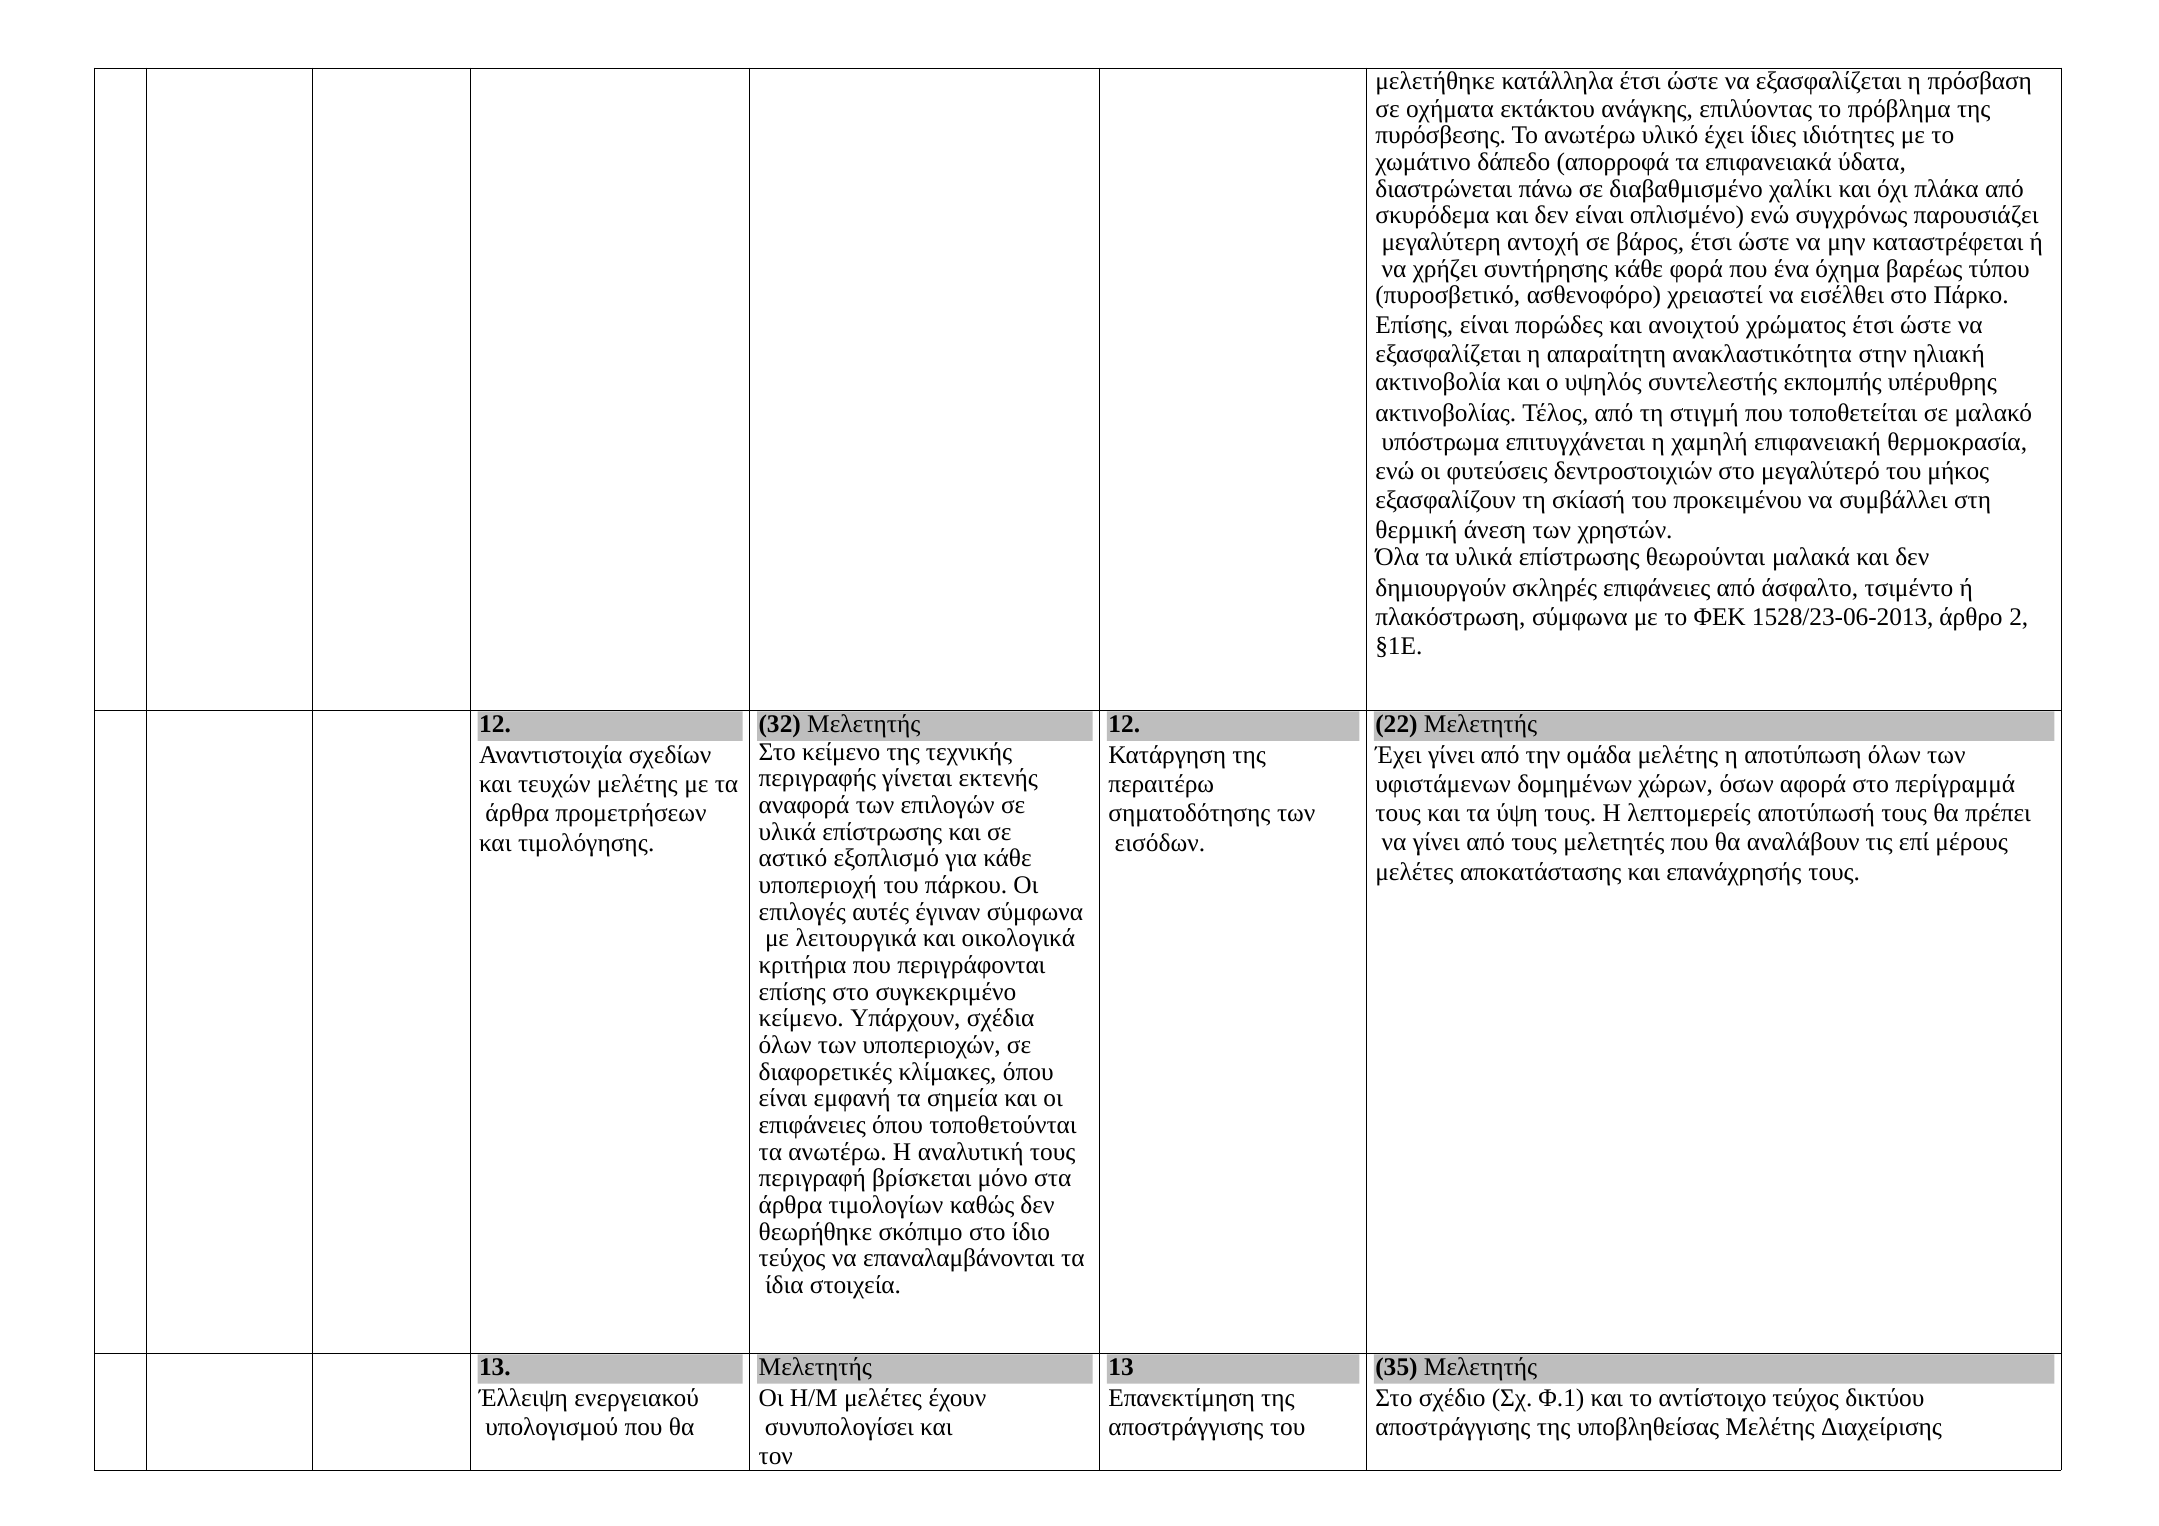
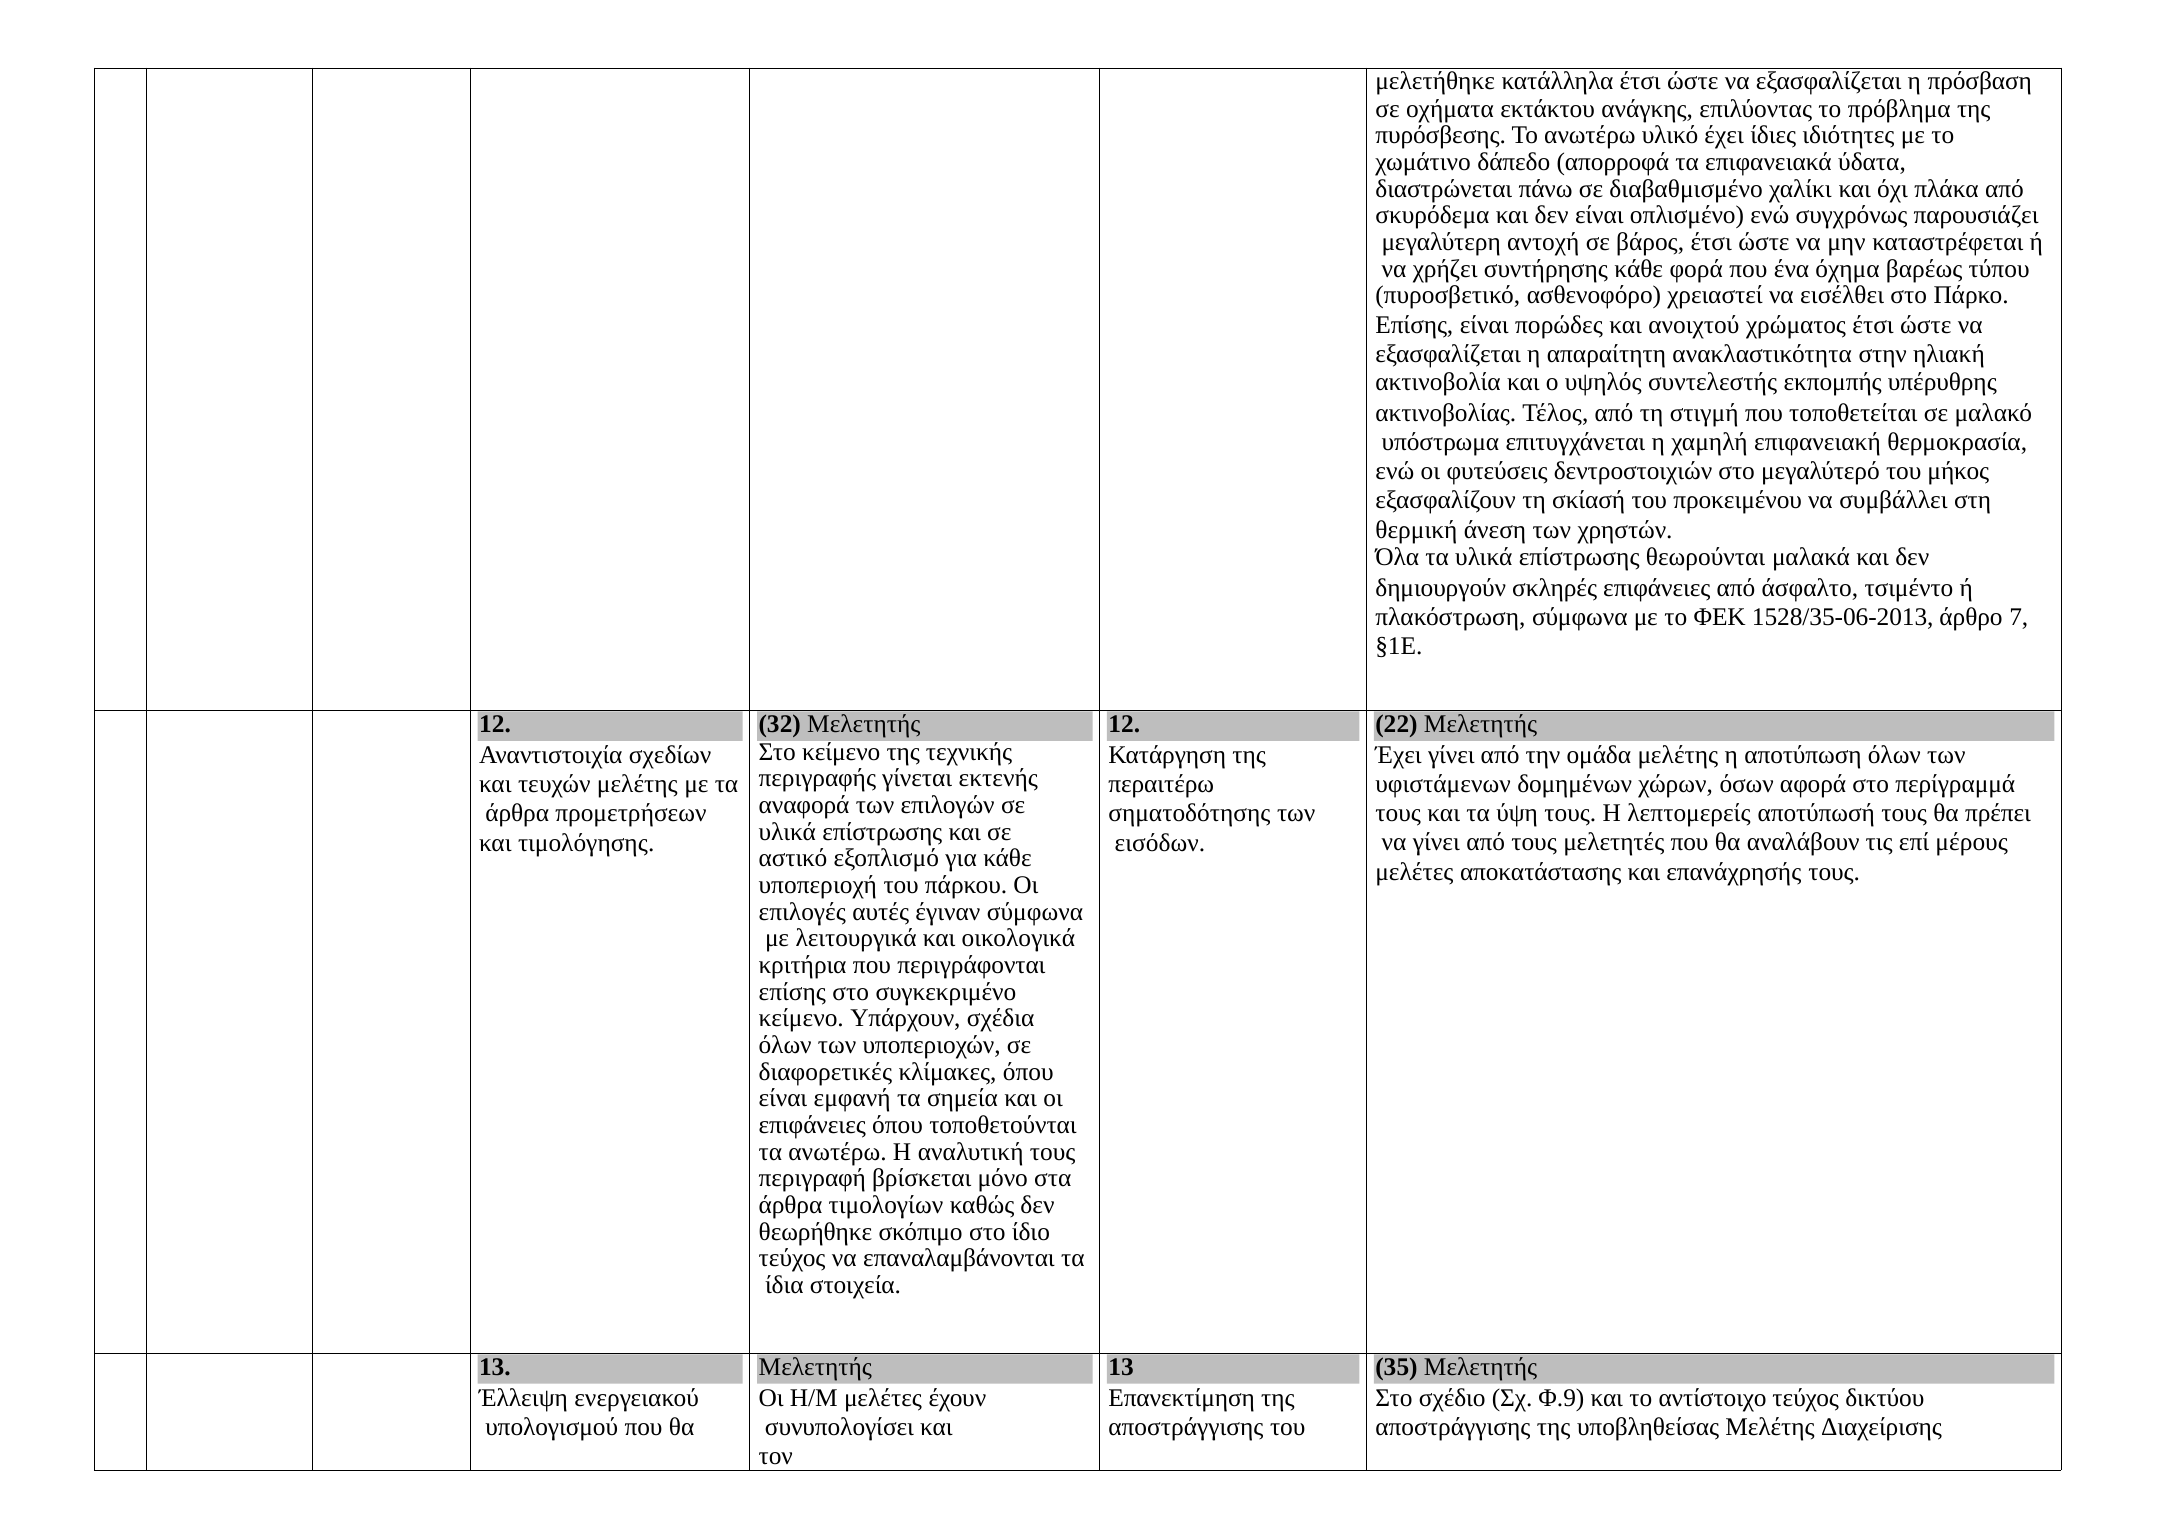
1528/23-06-2013: 1528/23-06-2013 -> 1528/35-06-2013 (1843, 617)
2: 2 -> 7 (2019, 617)
Φ.1: Φ.1 -> Φ.9 (1561, 1398)
